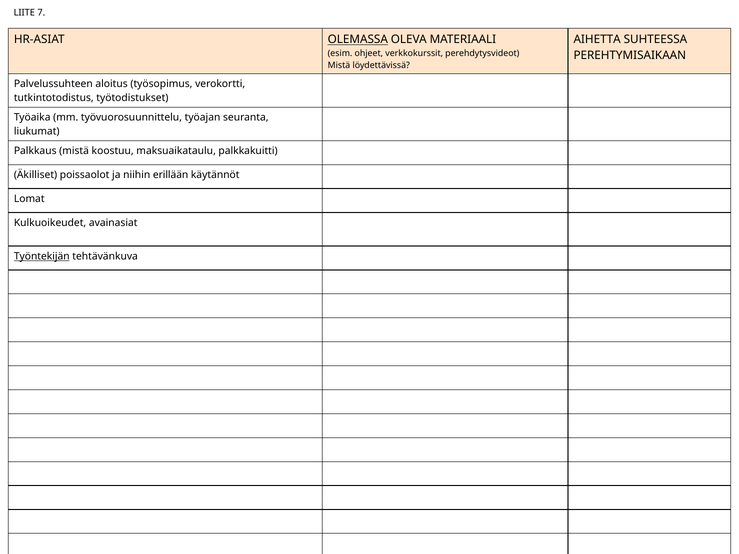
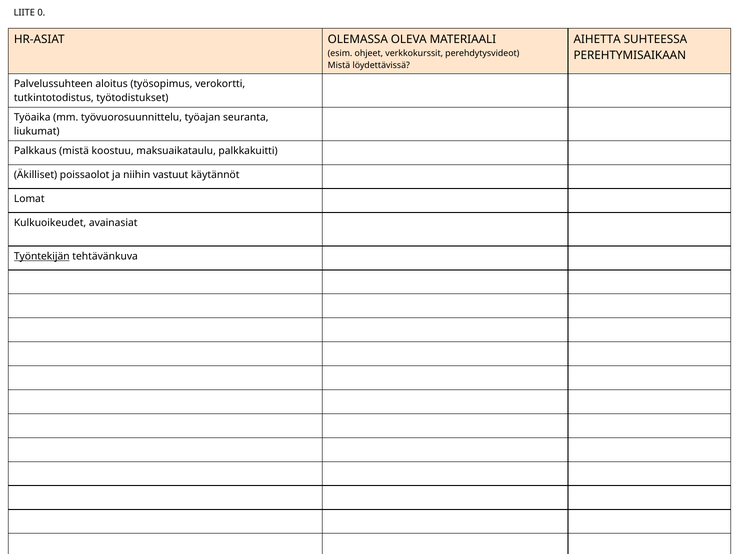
7: 7 -> 0 (41, 13)
OLEMASSA underline: present -> none (358, 40)
erillään: erillään -> vastuut (171, 175)
